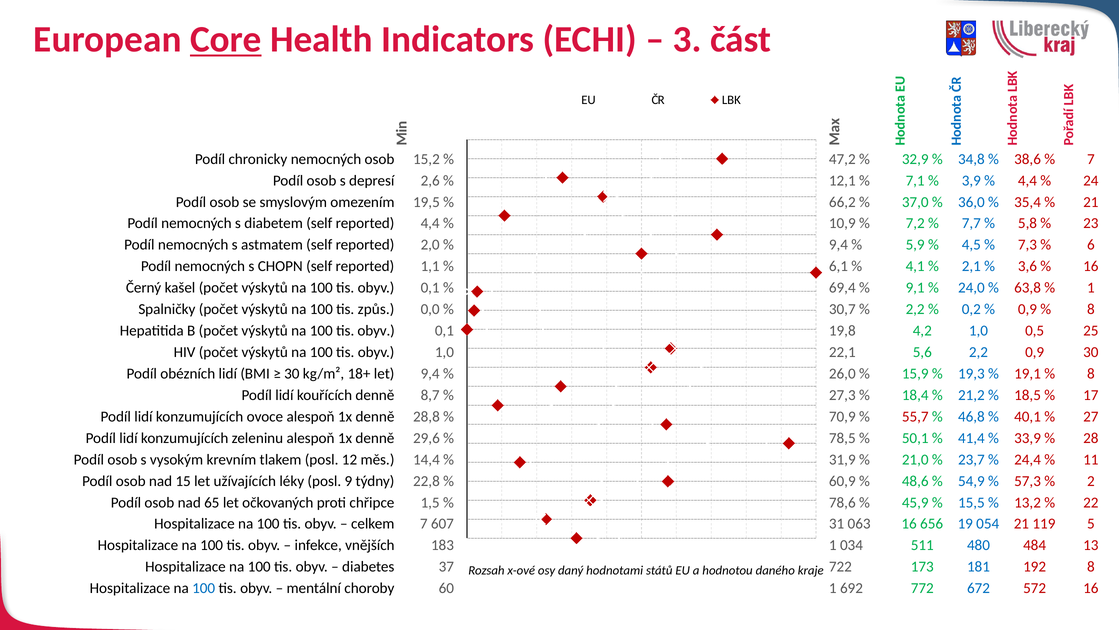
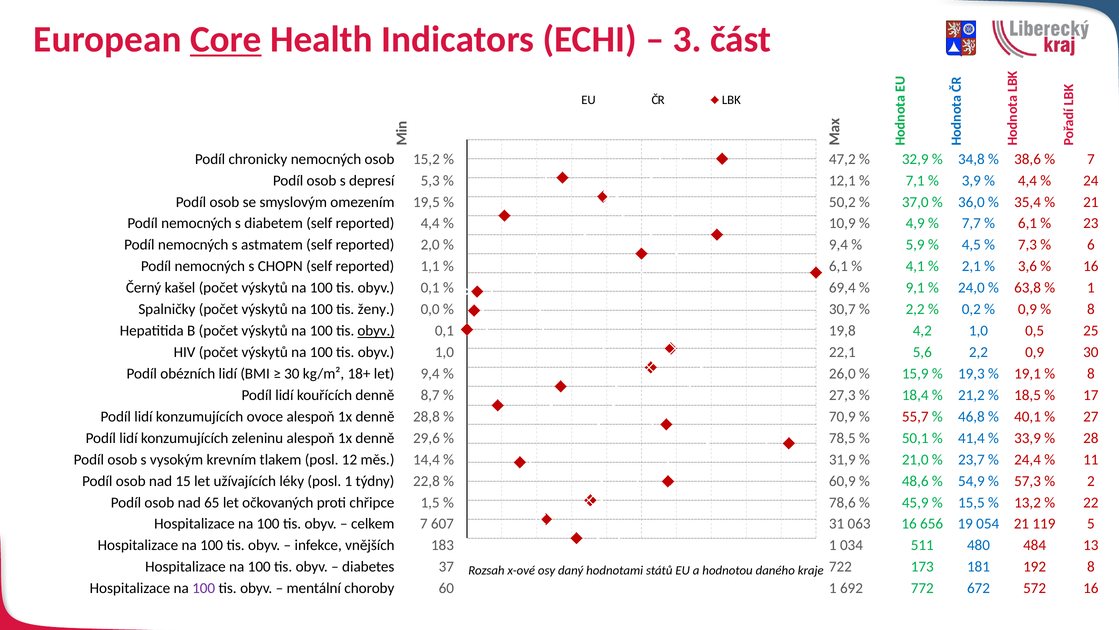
2,6: 2,6 -> 5,3 (430, 180)
66,2: 66,2 -> 50,2 (842, 202)
7,2: 7,2 -> 4,9 (915, 223)
5,8: 5,8 -> 6,1 (1028, 223)
způs: způs -> ženy (376, 309)
obyv underline: none -> present (376, 330)
posl 9: 9 -> 1 (348, 481)
100 colour: blue -> purple (204, 588)
